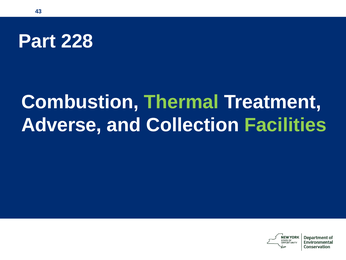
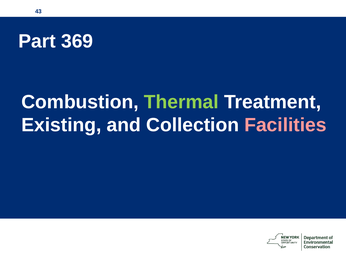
228: 228 -> 369 (77, 41)
Adverse: Adverse -> Existing (61, 125)
Facilities colour: light green -> pink (285, 125)
